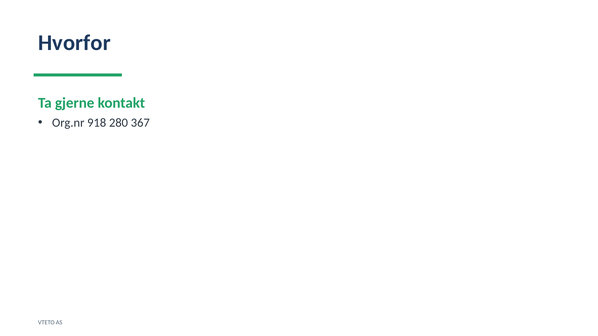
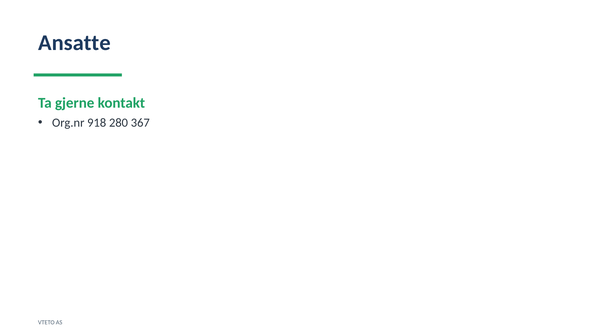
Hvorfor: Hvorfor -> Ansatte (74, 43)
